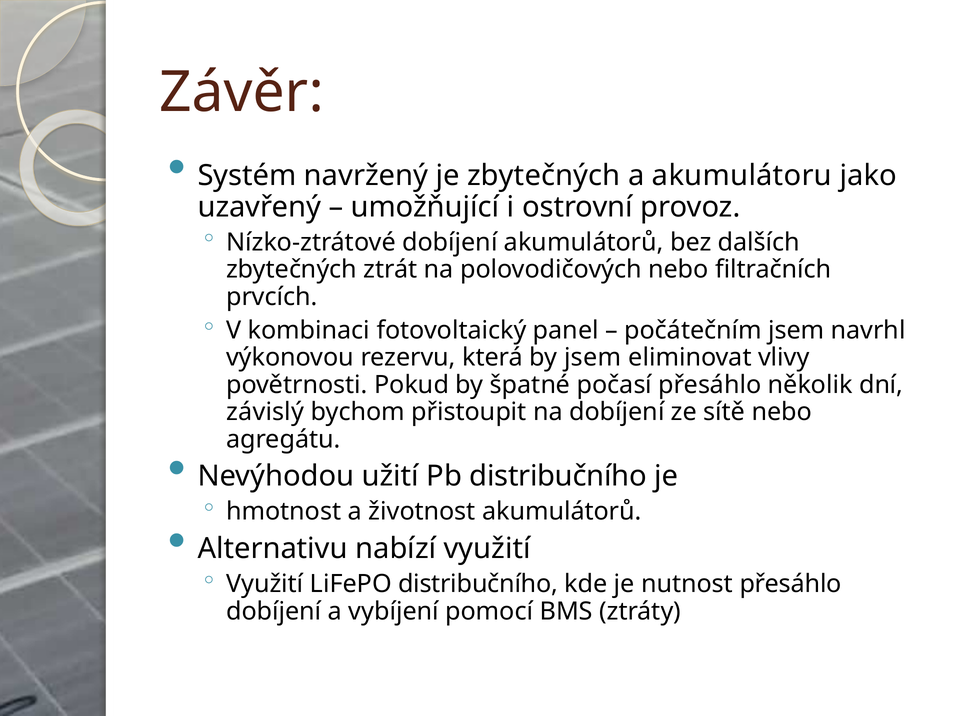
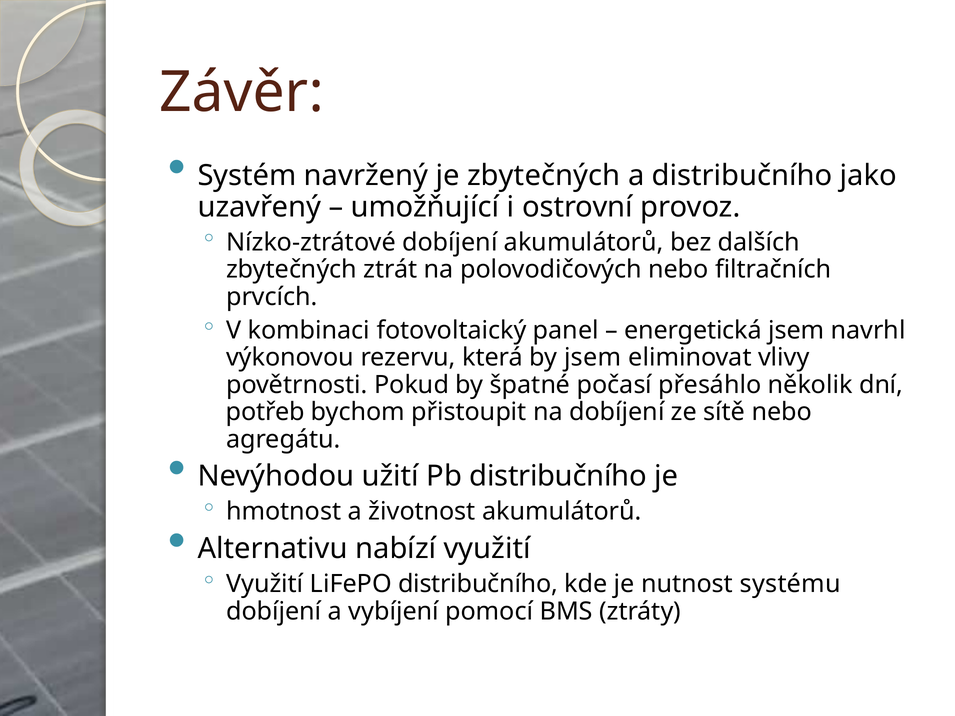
a akumulátoru: akumulátoru -> distribučního (742, 175)
počátečním: počátečním -> energetická (693, 331)
závislý: závislý -> potřeb (265, 412)
nutnost přesáhlo: přesáhlo -> systému (790, 584)
